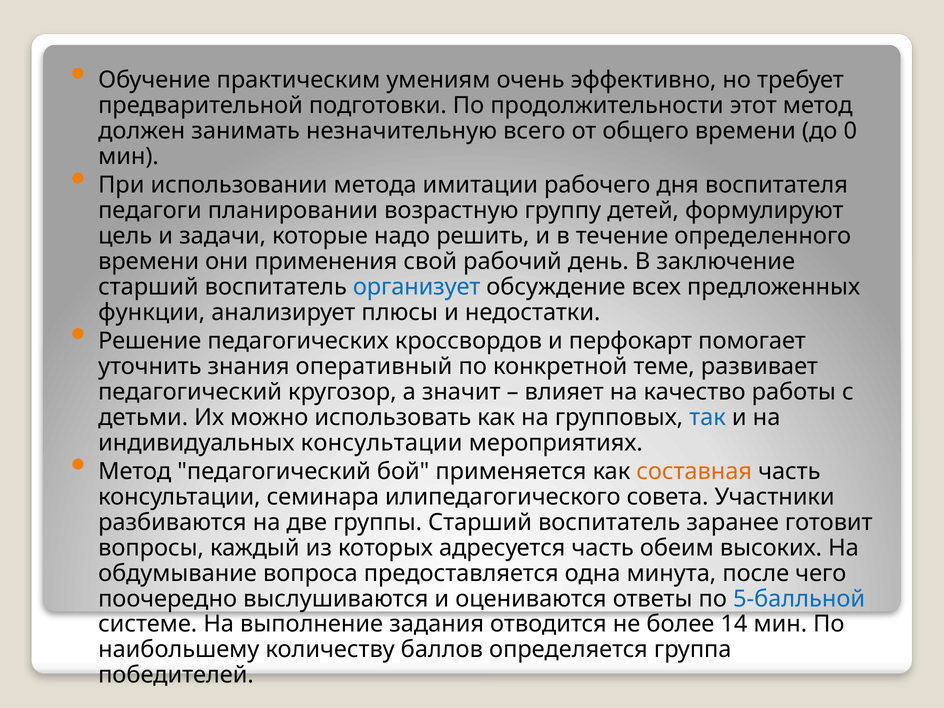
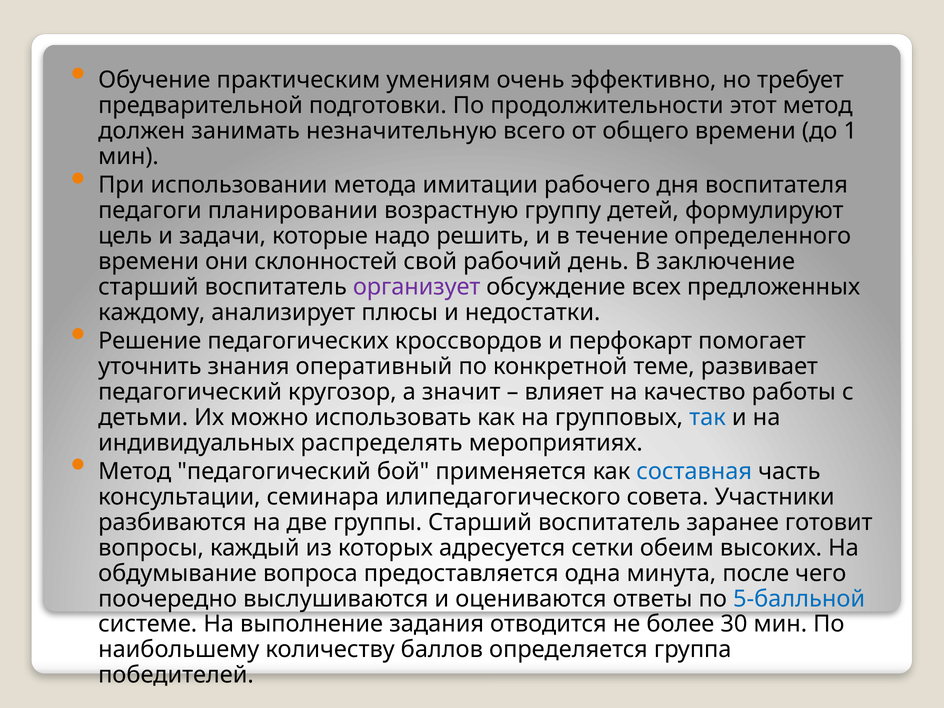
0: 0 -> 1 (850, 131)
применения: применения -> склонностей (326, 261)
организует colour: blue -> purple (417, 287)
функции: функции -> каждому (152, 312)
индивидуальных консультации: консультации -> распределять (382, 443)
составная colour: orange -> blue (694, 471)
адресуется часть: часть -> сетки (603, 548)
14: 14 -> 30 (734, 624)
